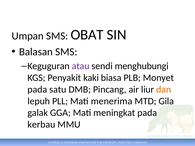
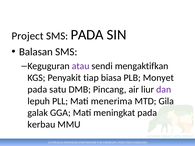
Umpan: Umpan -> Project (28, 36)
SMS OBAT: OBAT -> PADA (87, 35)
menghubungi: menghubungi -> mengaktifkan (142, 66)
kaki: kaki -> tiap (91, 78)
dan colour: orange -> purple (164, 90)
